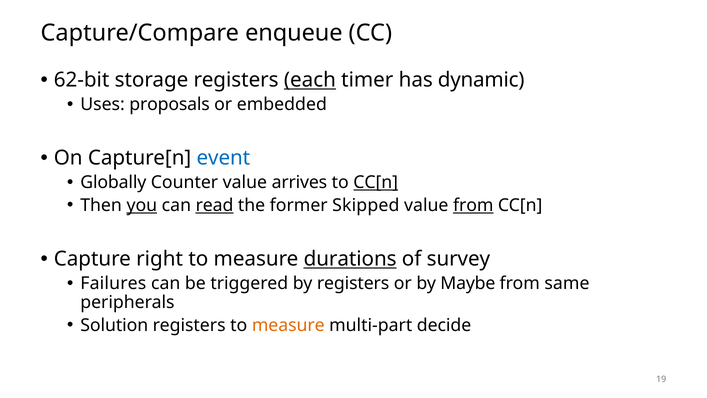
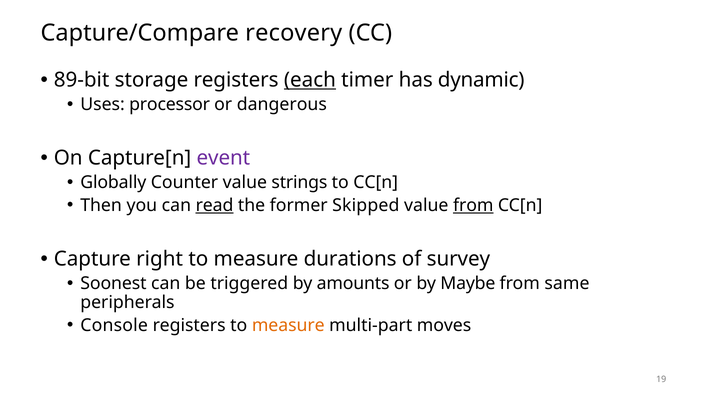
enqueue: enqueue -> recovery (294, 33)
62-bit: 62-bit -> 89-bit (82, 80)
proposals: proposals -> processor (170, 104)
embedded: embedded -> dangerous (282, 104)
event colour: blue -> purple (223, 158)
arrives: arrives -> strings (299, 182)
CC[n underline: present -> none (376, 182)
you underline: present -> none (142, 205)
durations underline: present -> none (350, 259)
Failures: Failures -> Soonest (113, 283)
by registers: registers -> amounts (353, 283)
Solution: Solution -> Console (114, 325)
decide: decide -> moves (444, 325)
